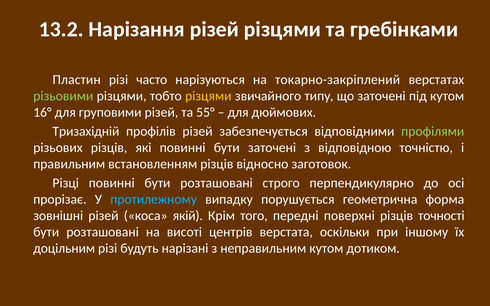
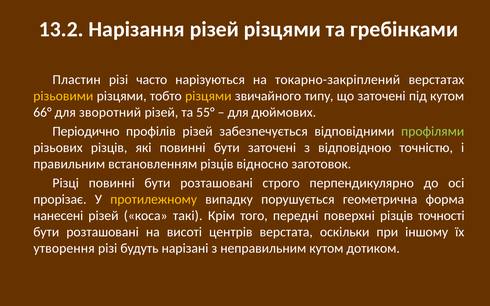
різьовими colour: light green -> yellow (63, 96)
16°: 16° -> 66° (42, 112)
груповими: груповими -> зворотний (110, 112)
Тризахідній: Тризахідній -> Періодично (86, 132)
протилежному colour: light blue -> yellow (154, 200)
зовнішні: зовнішні -> нанесені (58, 216)
якій: якій -> такі (188, 216)
доцільним: доцільним -> утворення (64, 249)
